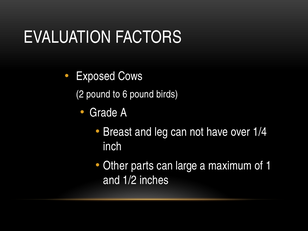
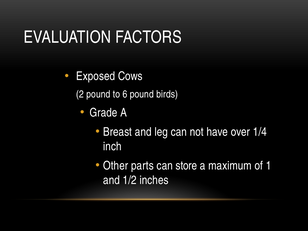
large: large -> store (186, 166)
